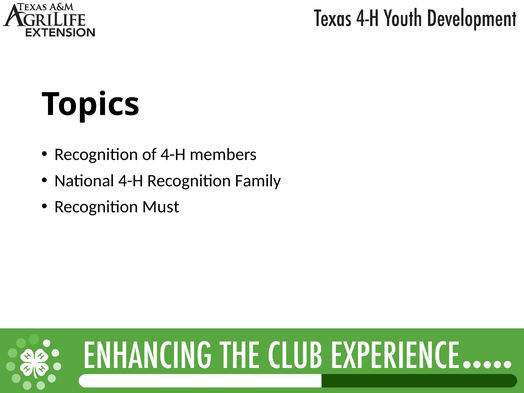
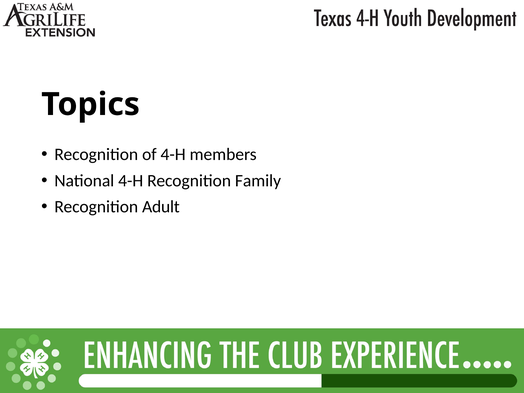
Must: Must -> Adult (161, 207)
